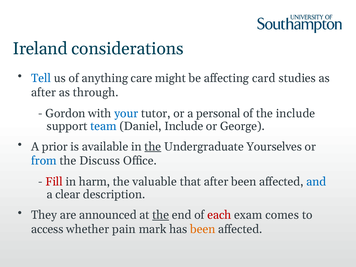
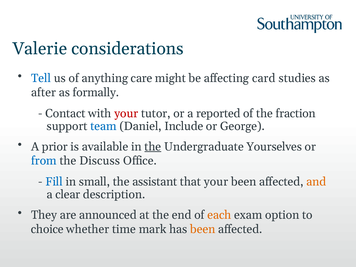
Ireland: Ireland -> Valerie (40, 49)
through: through -> formally (96, 92)
Gordon: Gordon -> Contact (65, 113)
your colour: blue -> red (126, 113)
personal: personal -> reported (218, 113)
the include: include -> fraction (296, 113)
Fill colour: red -> blue (54, 182)
harm: harm -> small (94, 182)
valuable: valuable -> assistant (155, 182)
that after: after -> your (216, 182)
and colour: blue -> orange (316, 182)
the underline: present -> none (161, 215)
each colour: red -> orange (219, 215)
comes: comes -> option (282, 215)
access: access -> choice (47, 229)
pain: pain -> time (124, 229)
